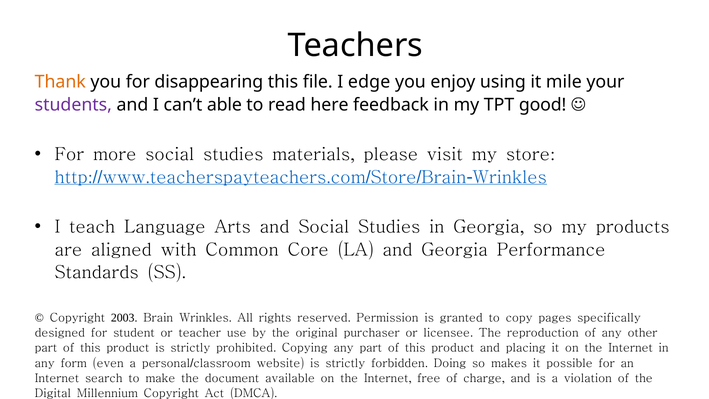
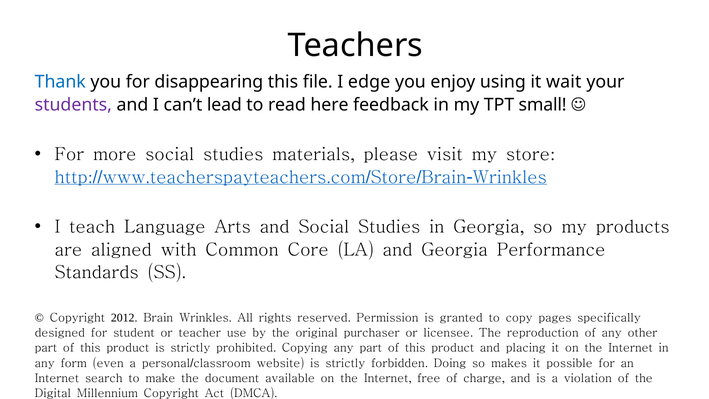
Thank colour: orange -> blue (60, 82)
mile: mile -> wait (564, 82)
able: able -> lead (224, 105)
good: good -> small (543, 105)
2003: 2003 -> 2012 (124, 318)
